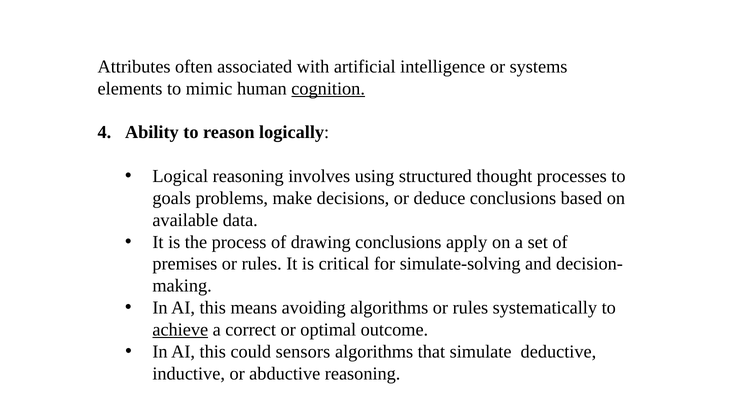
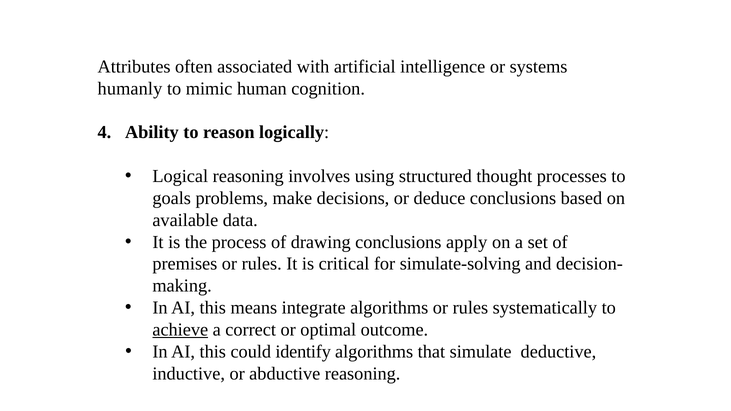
elements: elements -> humanly (130, 89)
cognition underline: present -> none (328, 89)
avoiding: avoiding -> integrate (314, 308)
sensors: sensors -> identify (303, 352)
